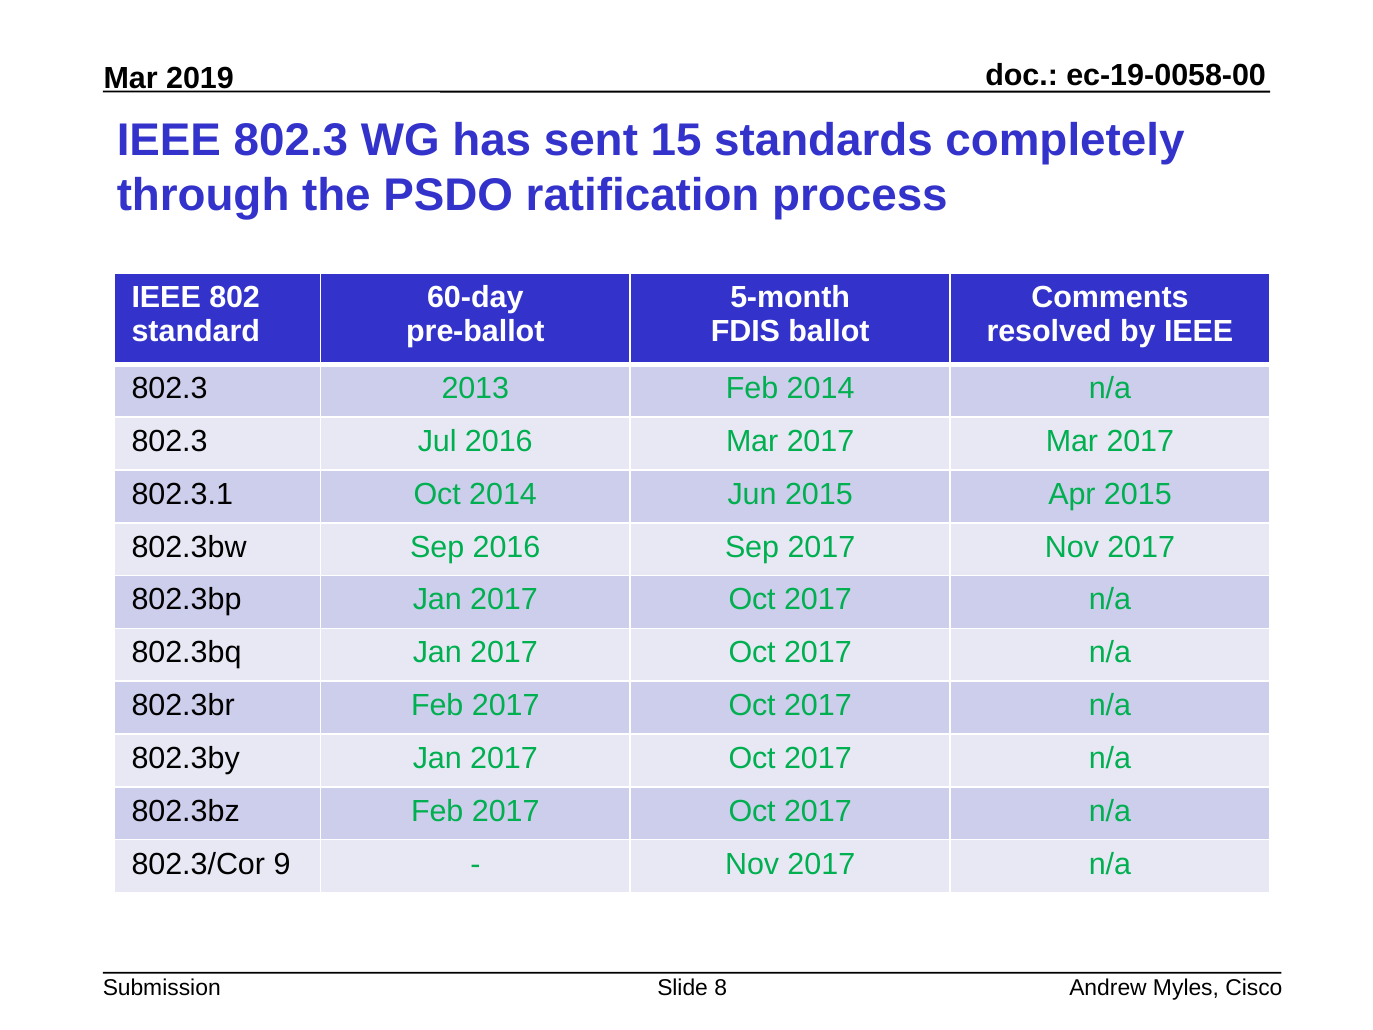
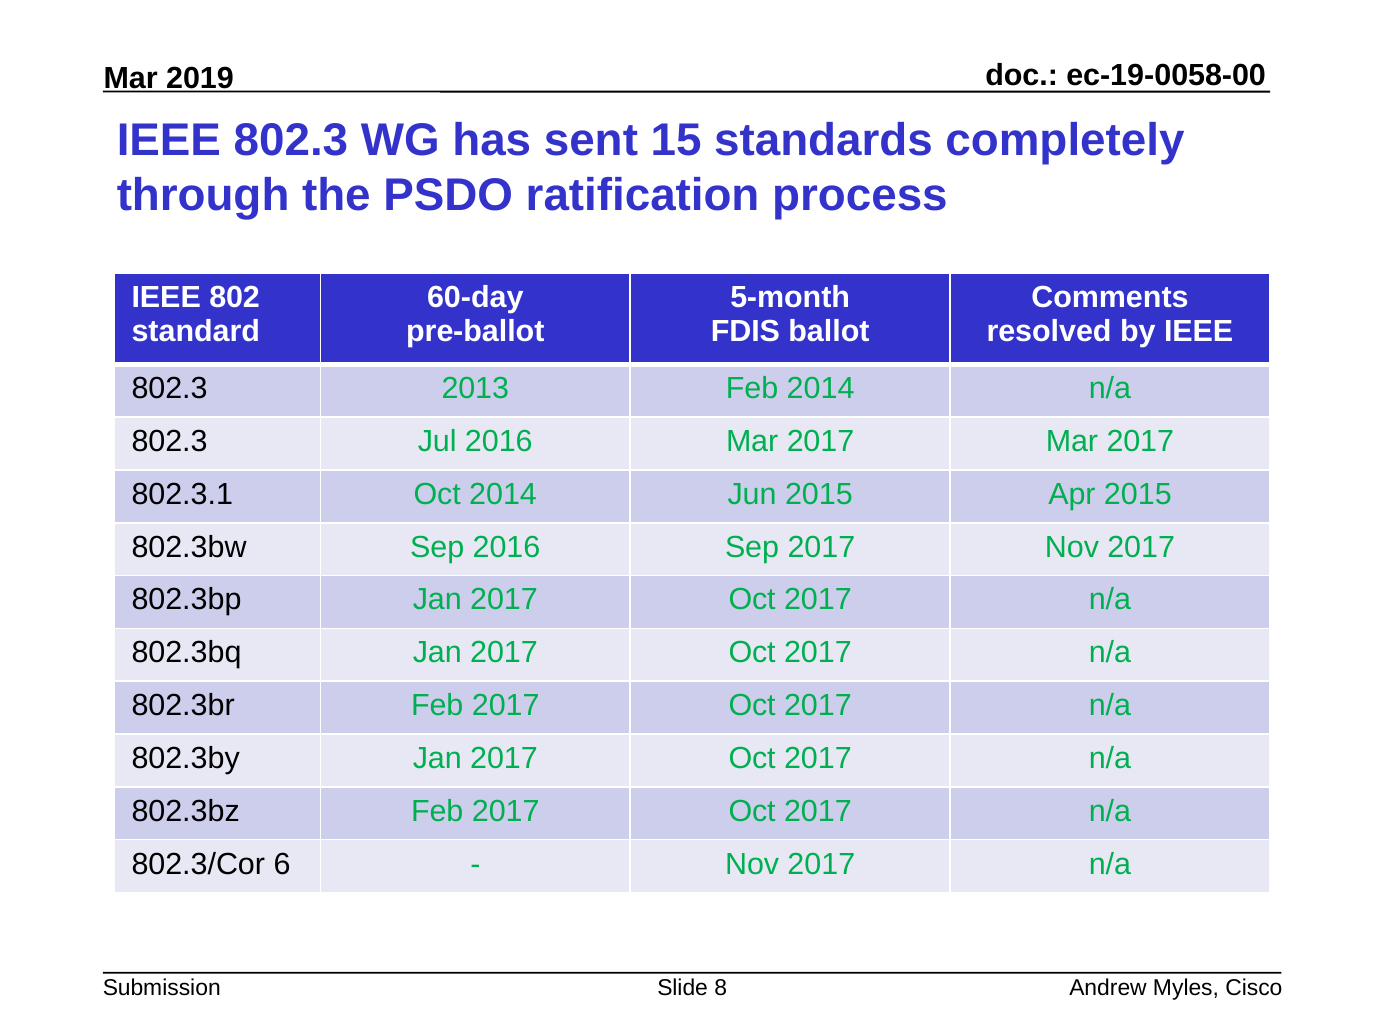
9: 9 -> 6 (282, 864)
